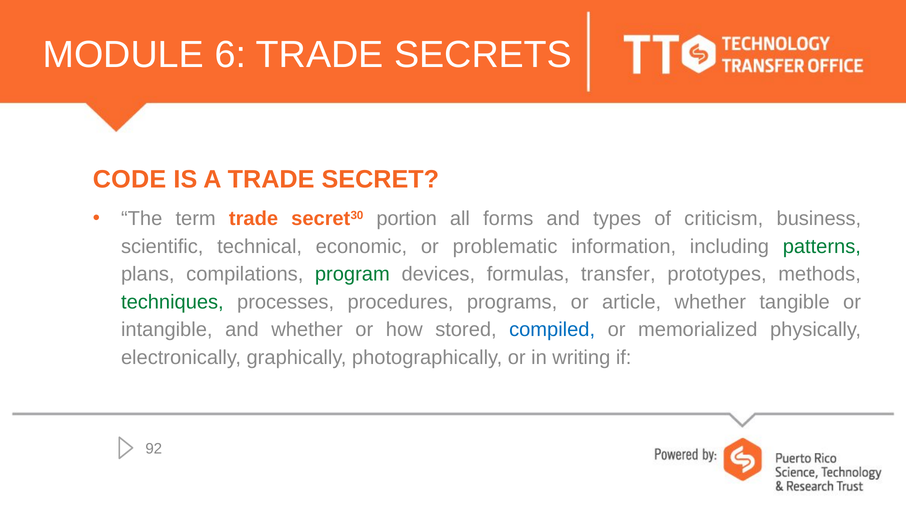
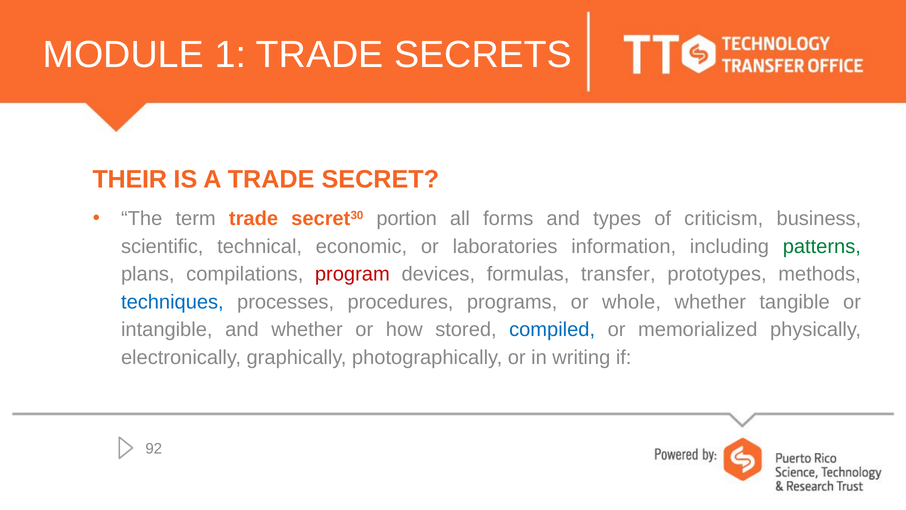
6: 6 -> 1 (230, 55)
CODE: CODE -> THEIR (130, 179)
problematic: problematic -> laboratories (505, 246)
program colour: green -> red (352, 274)
techniques colour: green -> blue (172, 302)
article: article -> whole (631, 302)
